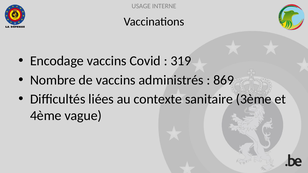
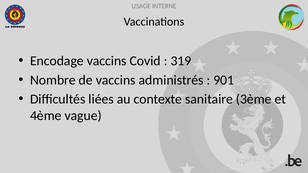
869: 869 -> 901 (224, 80)
